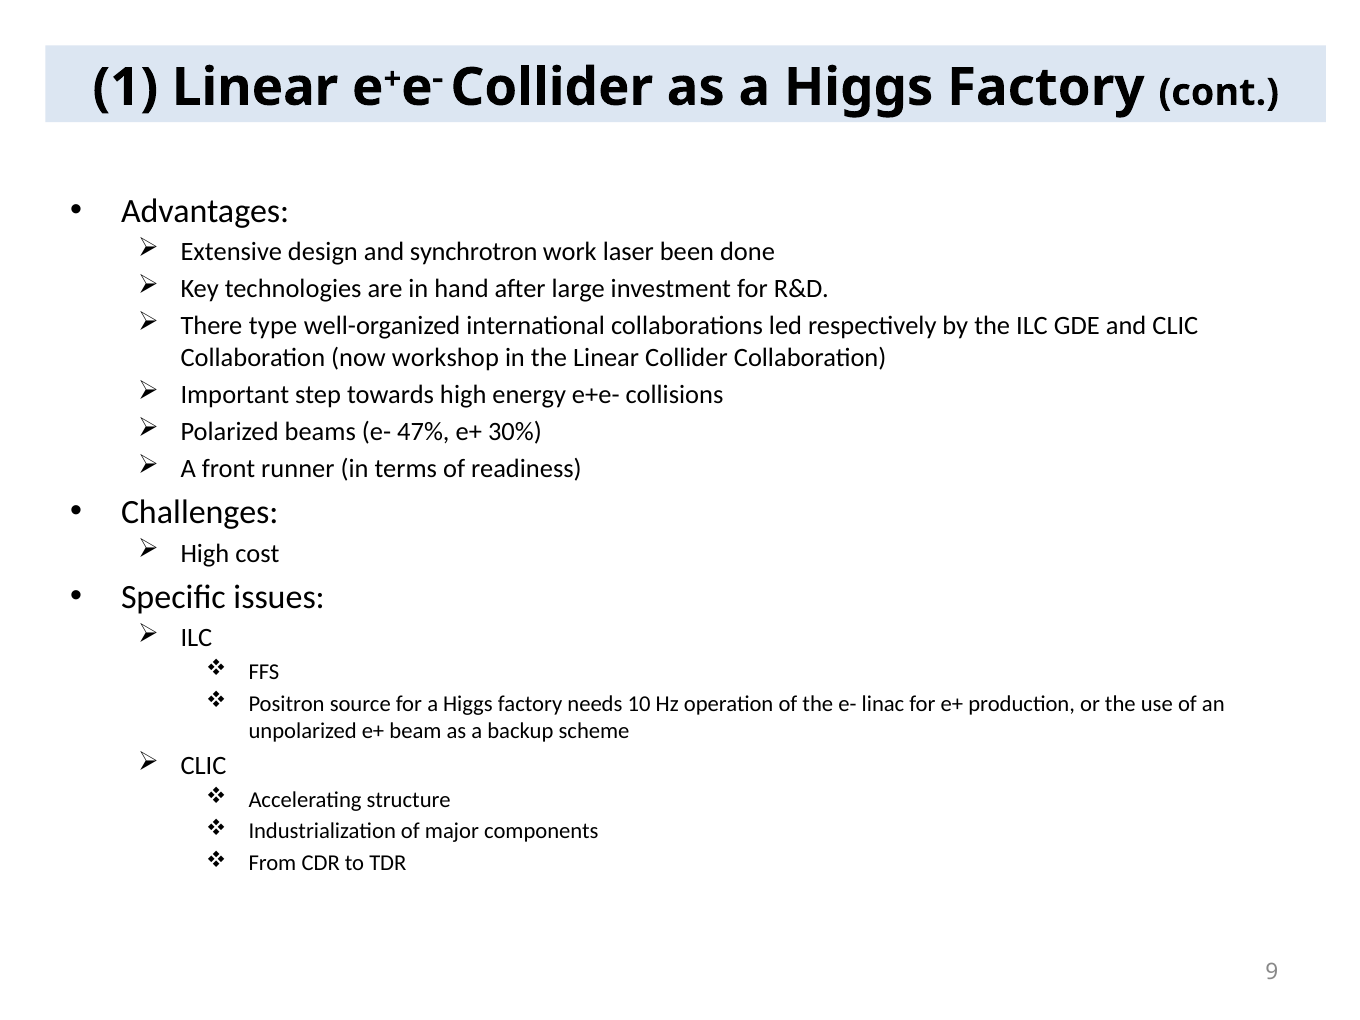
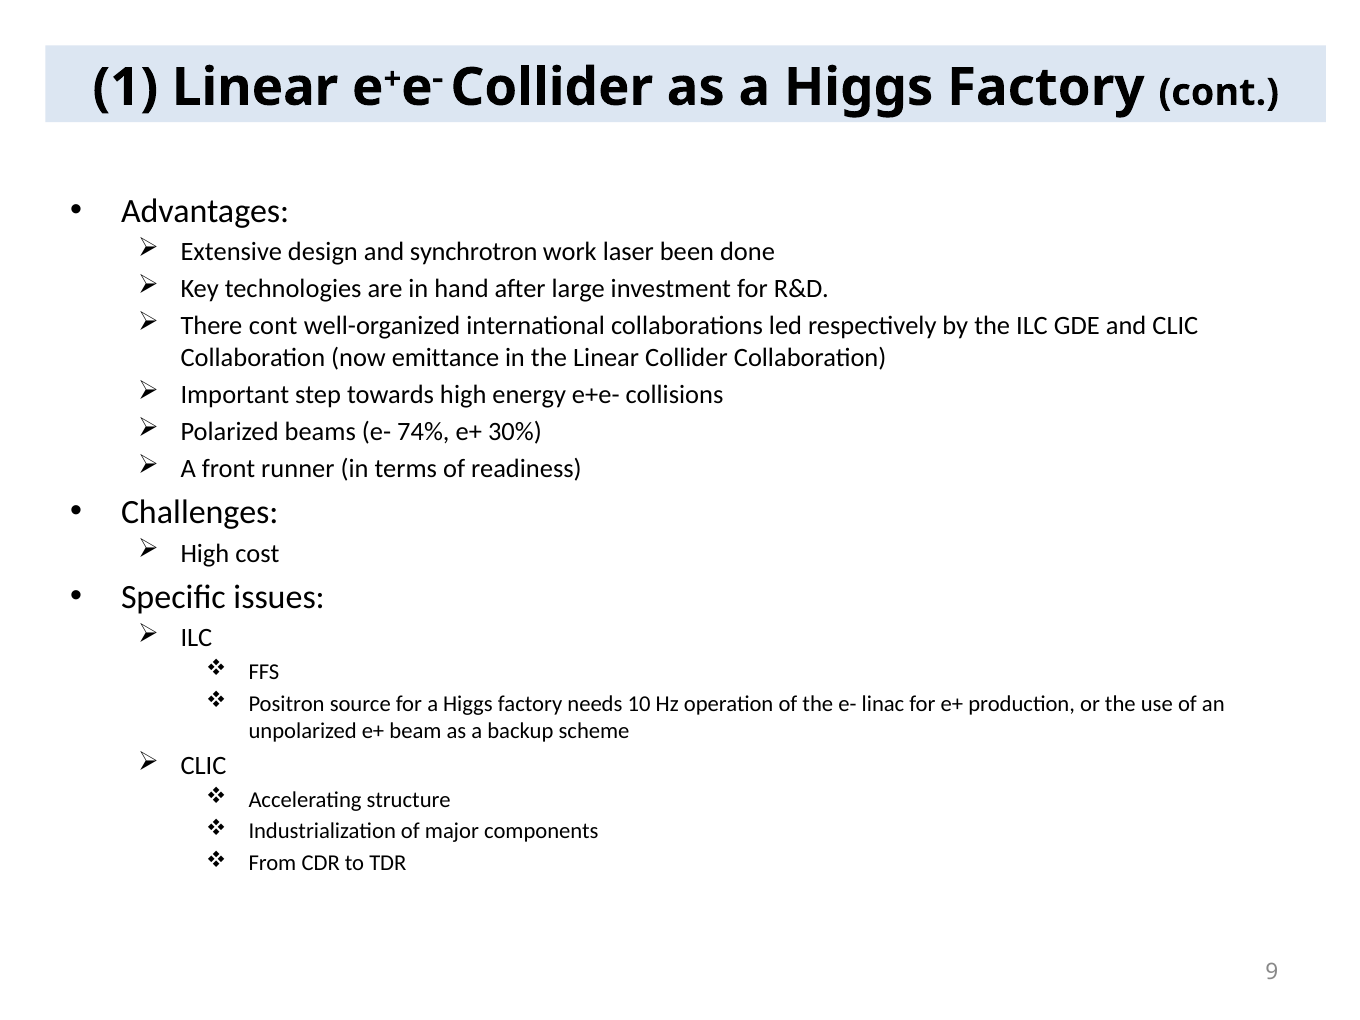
There type: type -> cont (273, 326)
workshop: workshop -> emittance (446, 358)
47%: 47% -> 74% (423, 432)
